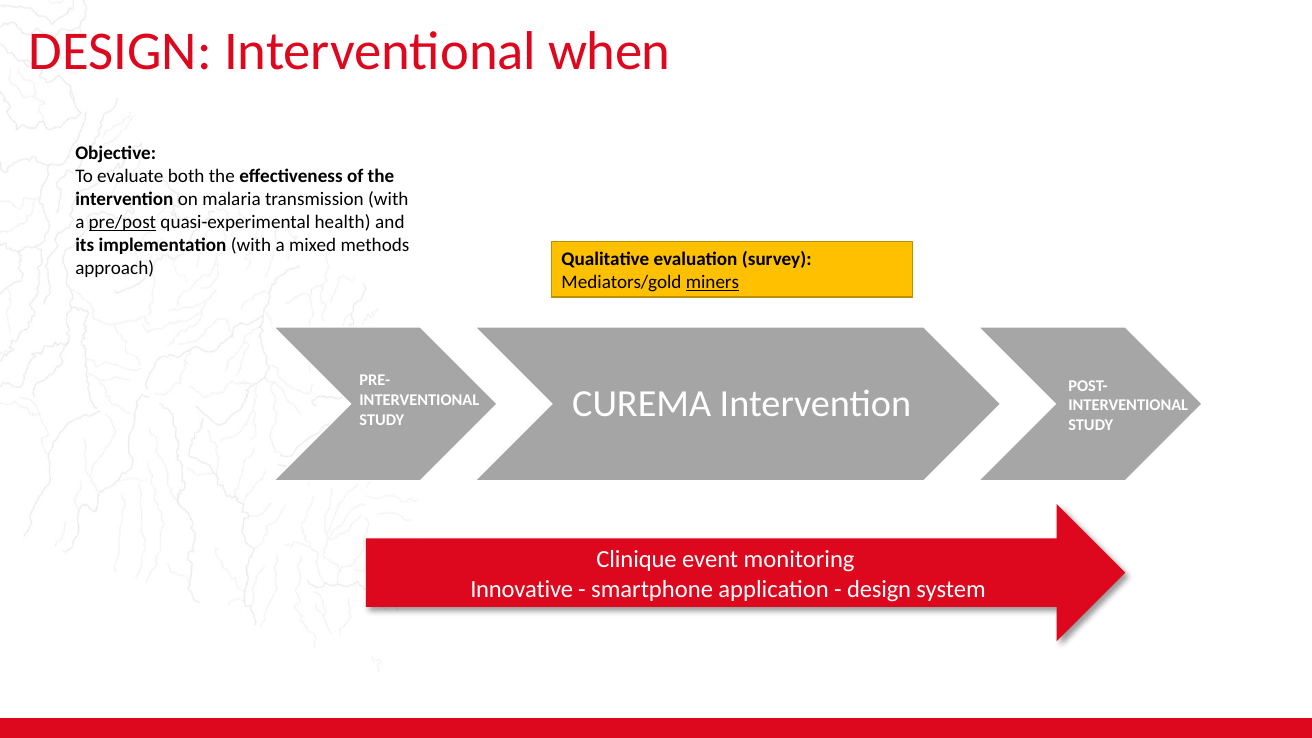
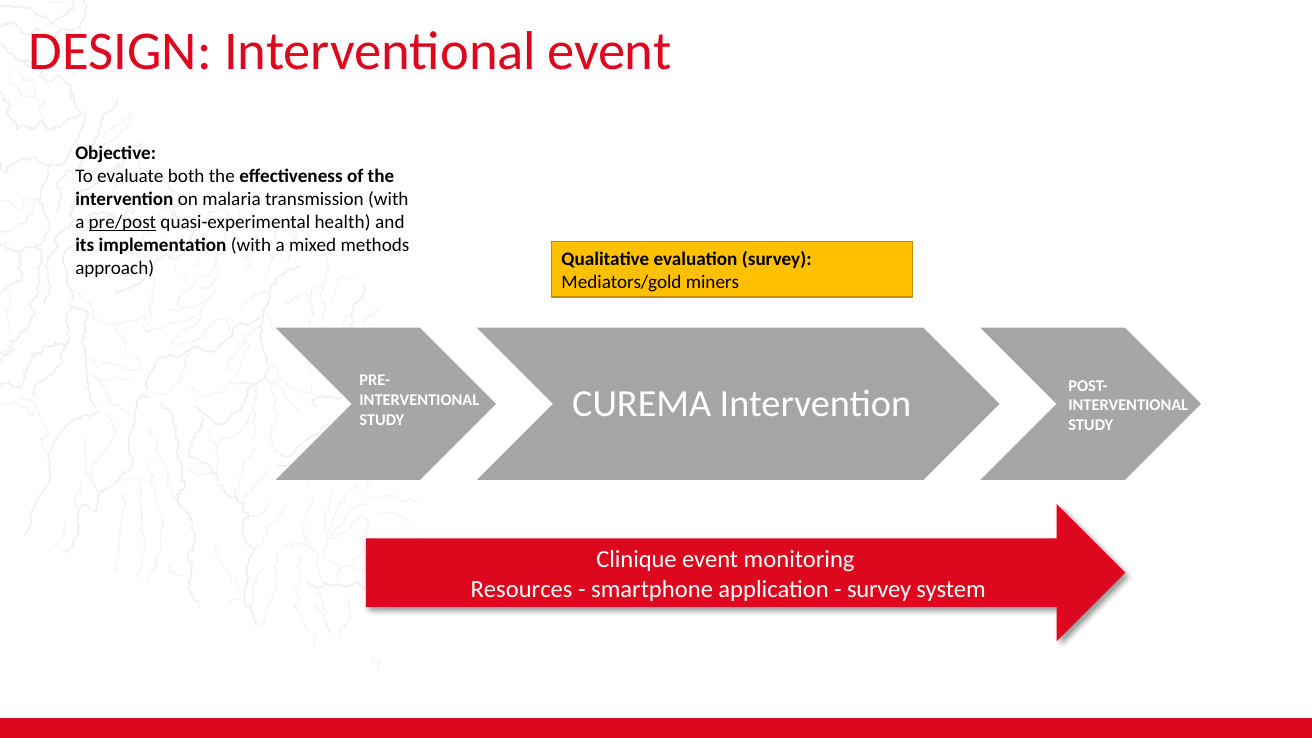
Interventional when: when -> event (609, 52)
miners underline: present -> none (713, 282)
Innovative: Innovative -> Resources (522, 589)
design: design -> survey (879, 589)
